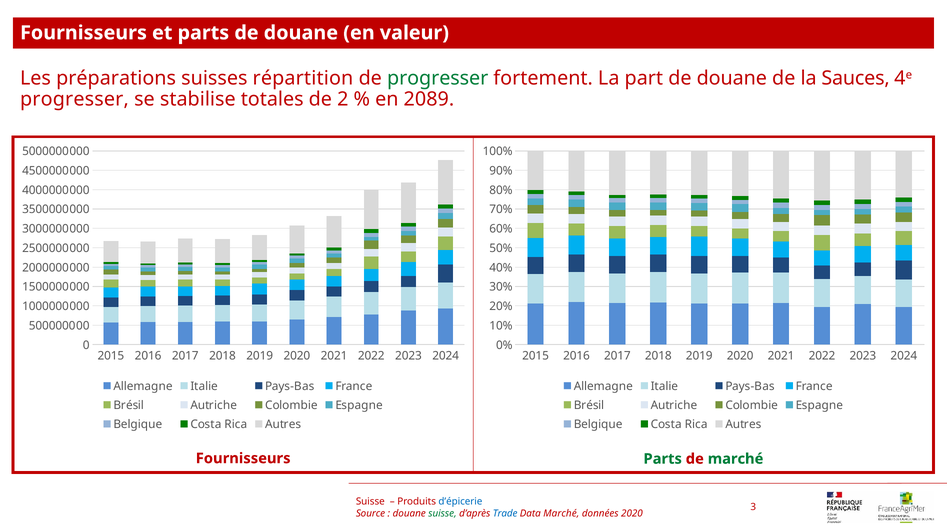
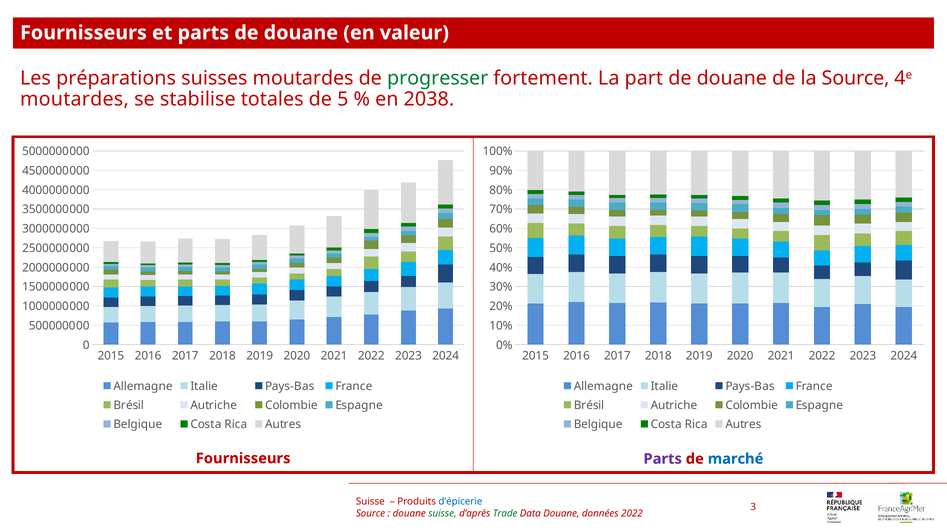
suisses répartition: répartition -> moutardes (303, 78)
la Sauces: Sauces -> Source (856, 78)
progresser: progresser -> moutardes (74, 100)
2: 2 -> 5 (343, 100)
2089: 2089 -> 2038 (429, 100)
Parts colour: green -> purple (663, 459)
marché colour: green -> blue (736, 459)
Trade colour: blue -> green (505, 514)
Data Marché: Marché -> Douane (561, 514)
données 2020: 2020 -> 2022 (632, 514)
